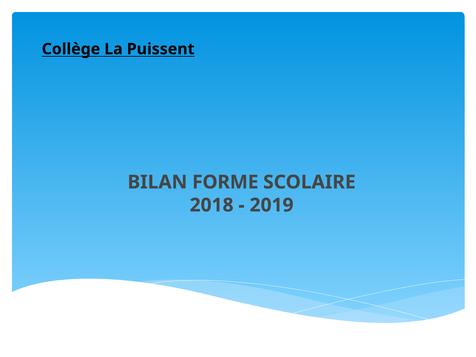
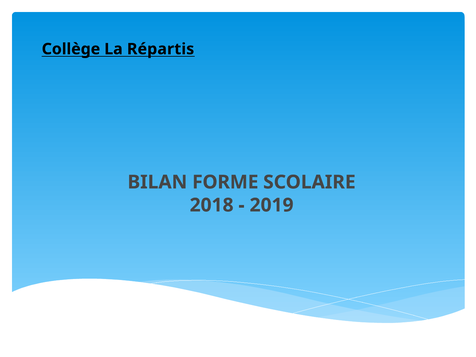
Puissent: Puissent -> Répartis (161, 49)
